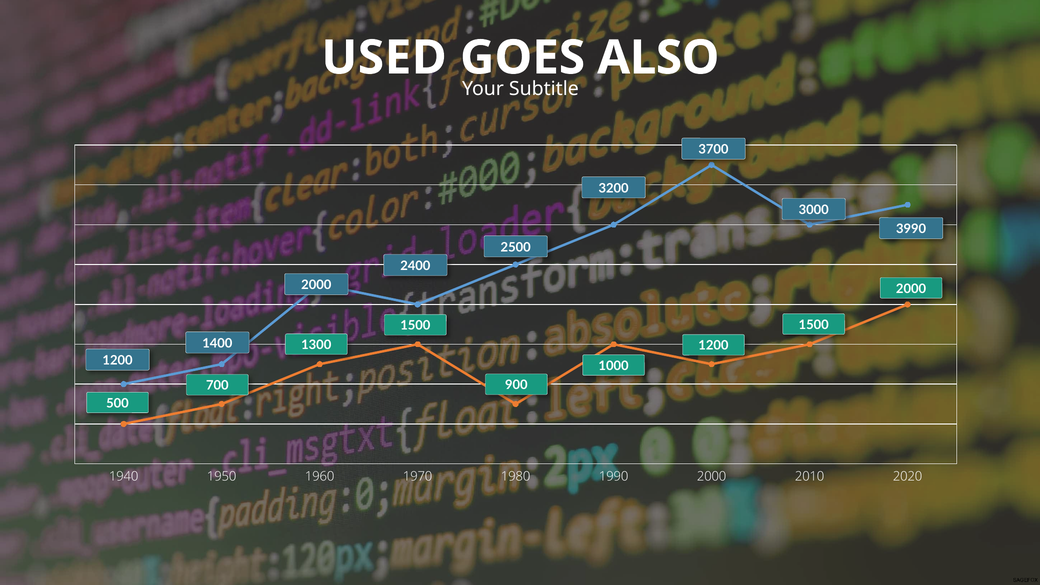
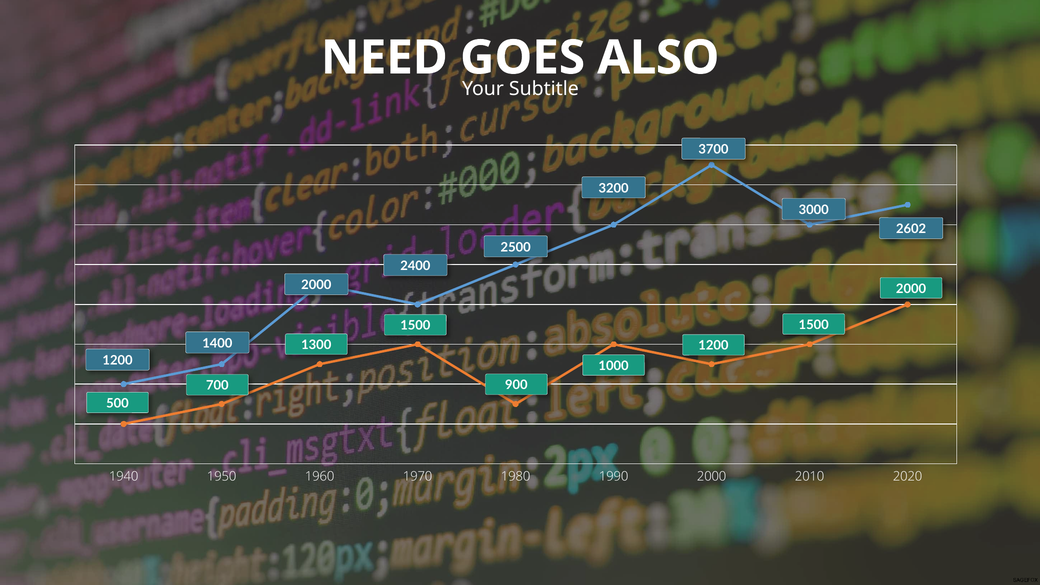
USED: USED -> NEED (384, 58)
3990: 3990 -> 2602 (911, 229)
